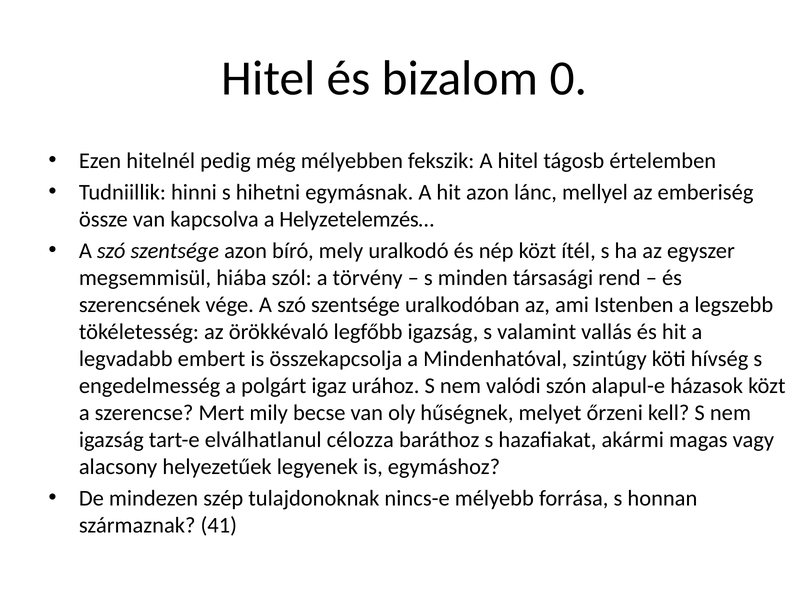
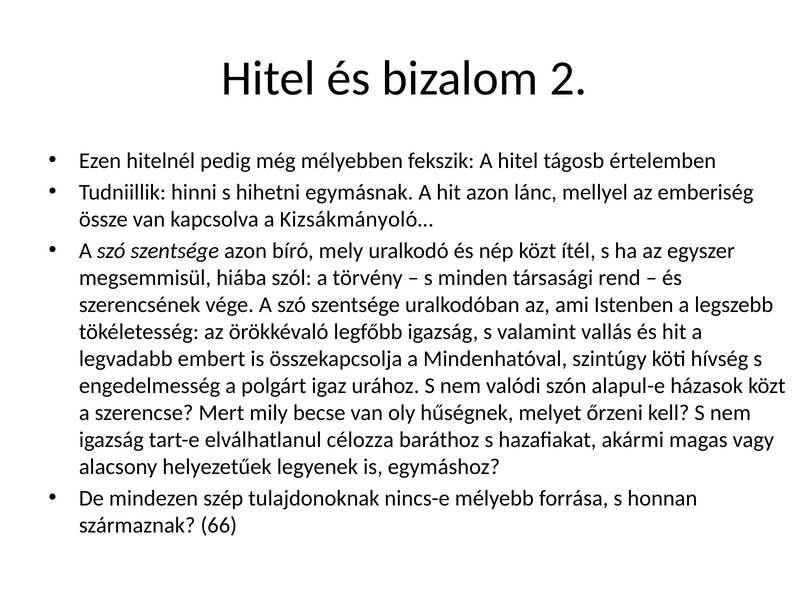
0: 0 -> 2 (568, 78)
Helyzetelemzés…: Helyzetelemzés… -> Kizsákmányoló… (356, 219)
41: 41 -> 66 (219, 525)
